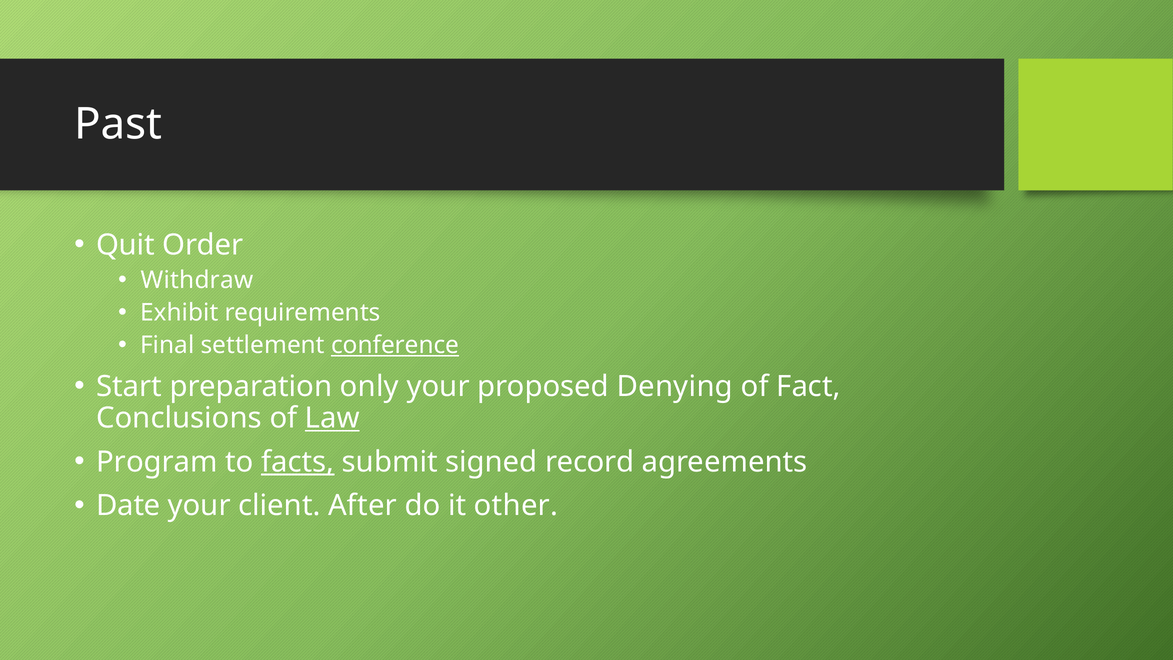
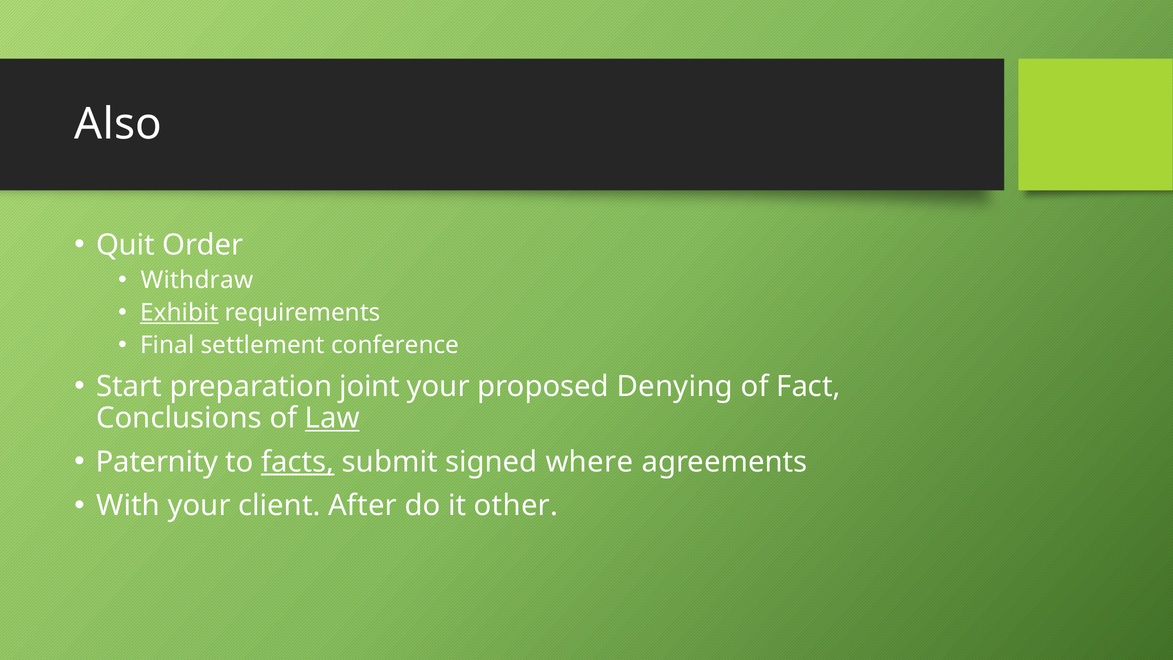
Past: Past -> Also (118, 124)
Exhibit underline: none -> present (179, 313)
conference underline: present -> none (395, 345)
only: only -> joint (370, 386)
Program: Program -> Paternity (157, 462)
record: record -> where (589, 462)
Date: Date -> With (128, 506)
